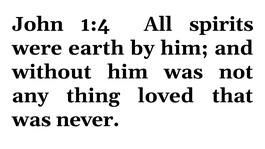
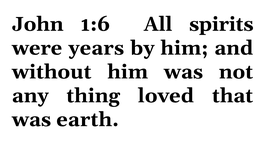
1:4: 1:4 -> 1:6 (95, 24)
earth: earth -> years (96, 48)
never: never -> earth (88, 120)
